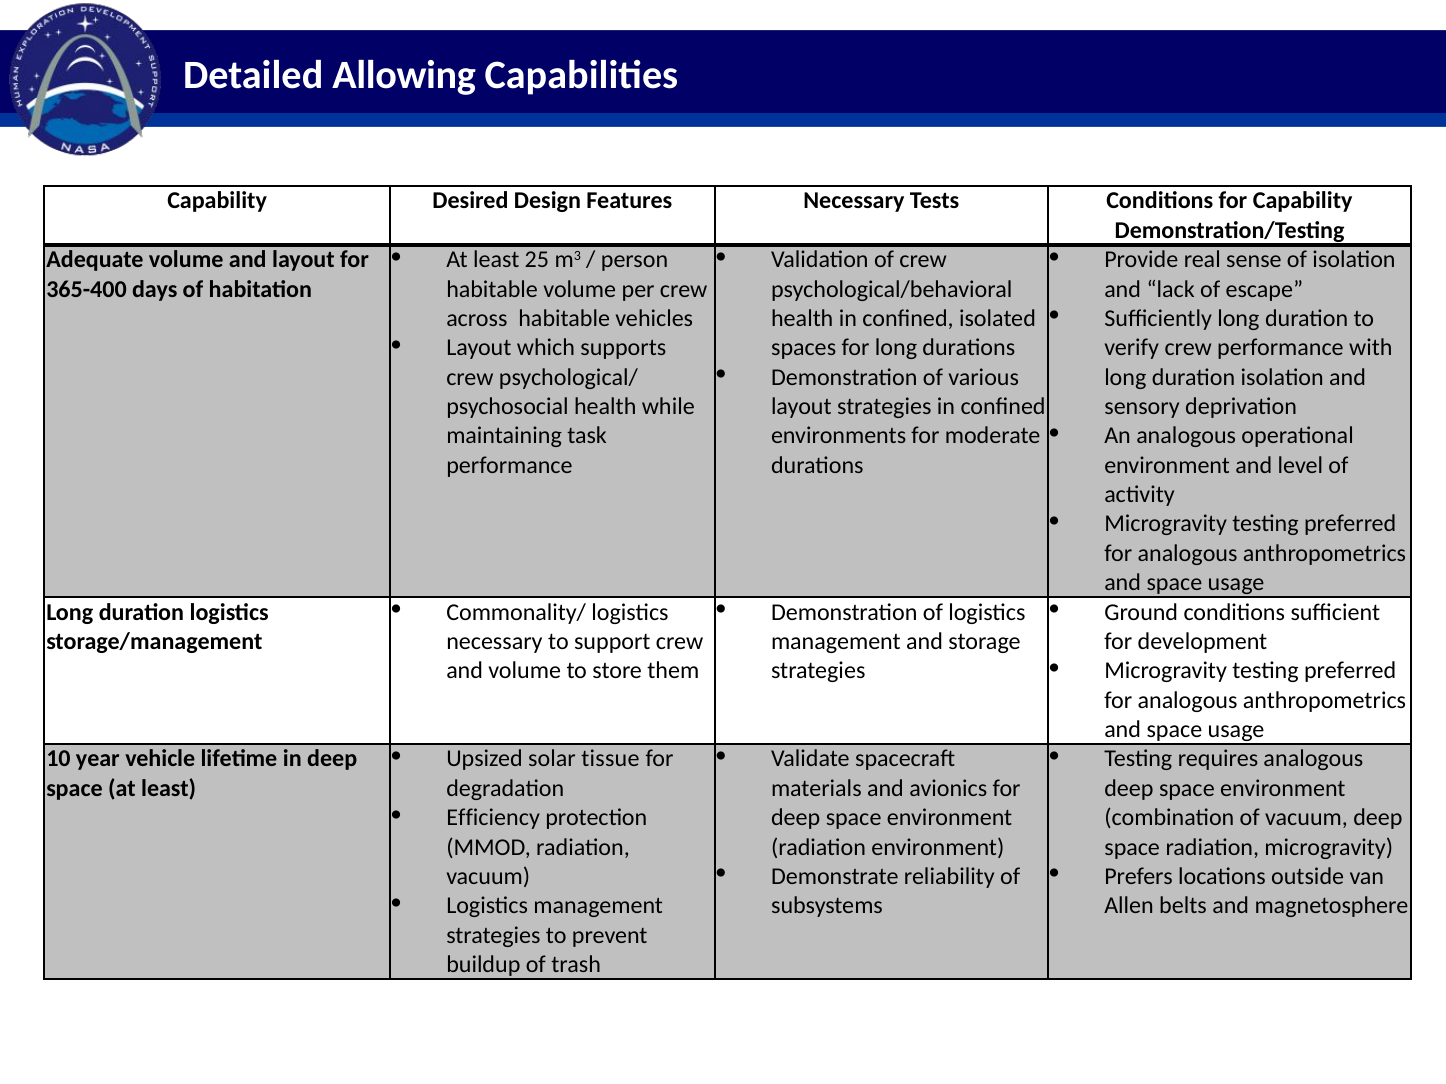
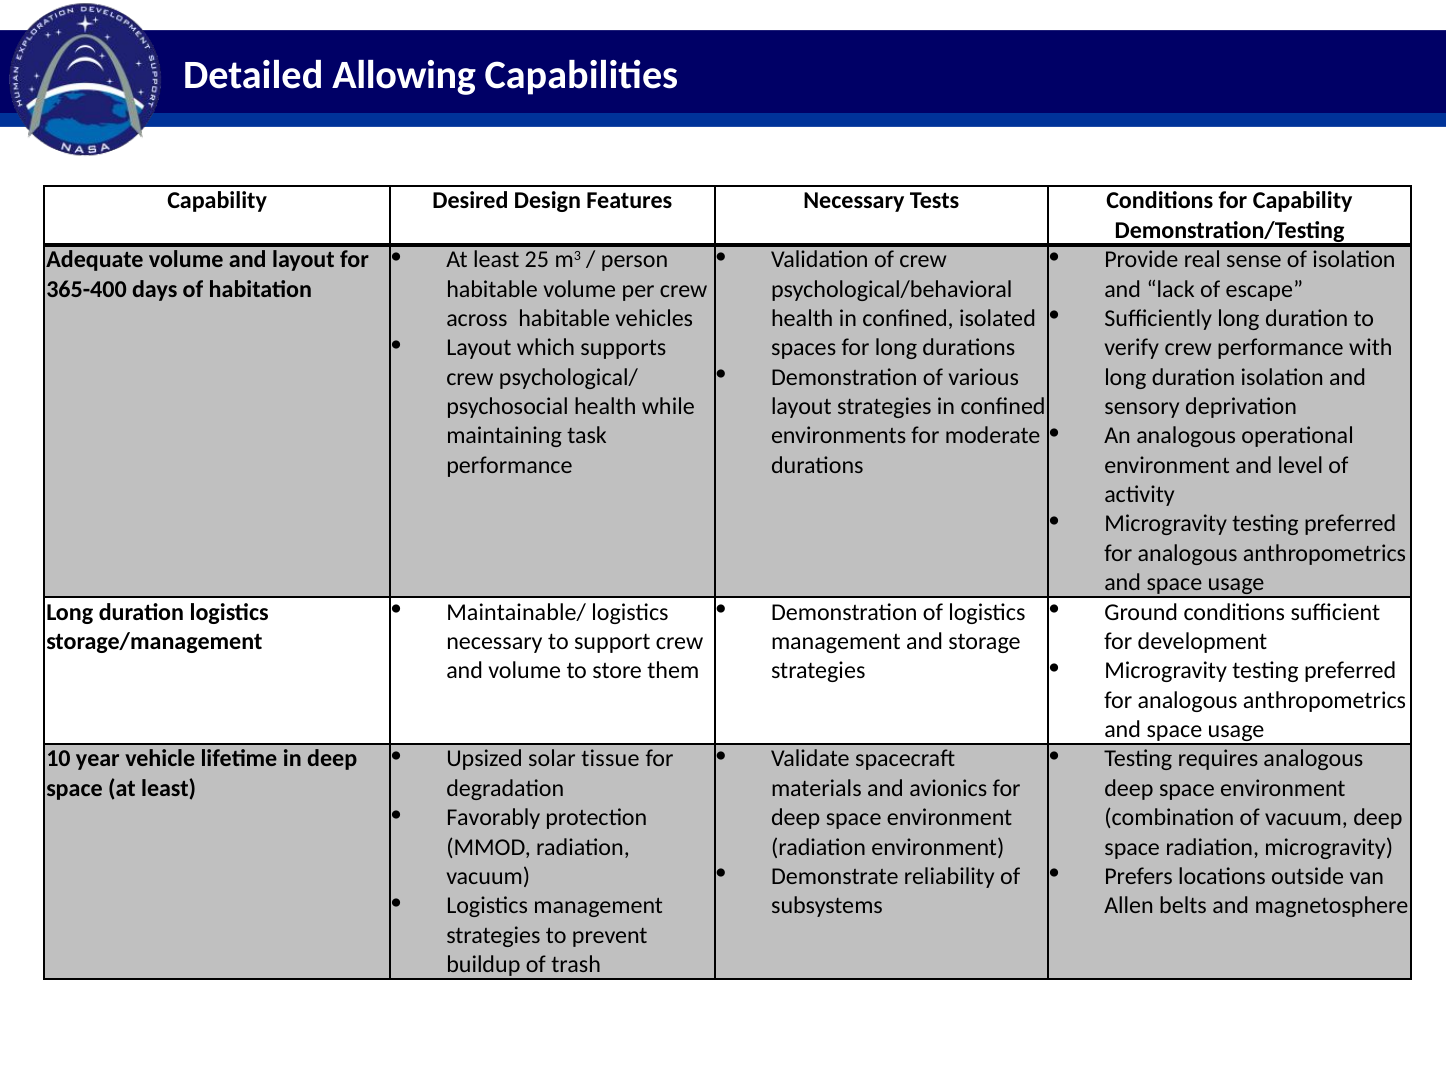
Commonality/: Commonality/ -> Maintainable/ (516, 612)
Efficiency: Efficiency -> Favorably (493, 818)
